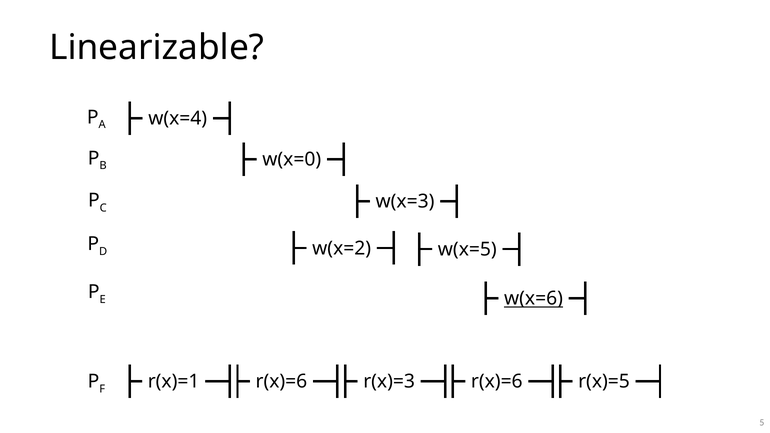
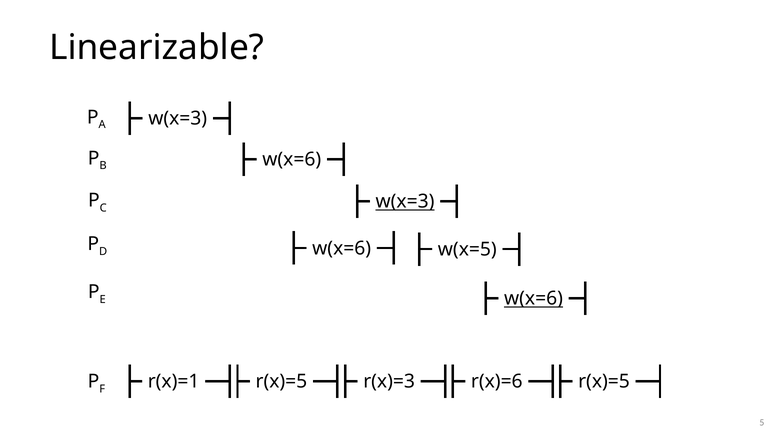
w(x=4: w(x=4 -> w(x=3 (178, 119)
w(x=0: w(x=0 -> w(x=6 (292, 160)
w(x=3 underline: none -> present (405, 202)
w(x=2: w(x=2 -> w(x=6 (342, 248)
r(x)=1 r(x)=6: r(x)=6 -> r(x)=5 (281, 382)
